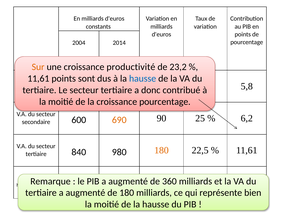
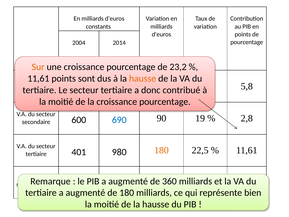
une croissance productivité: productivité -> pourcentage (131, 67)
hausse colour: blue -> orange (143, 78)
690 colour: orange -> blue (119, 120)
25: 25 -> 19 (200, 118)
6,2: 6,2 -> 2,8 (247, 118)
840: 840 -> 401 (79, 152)
